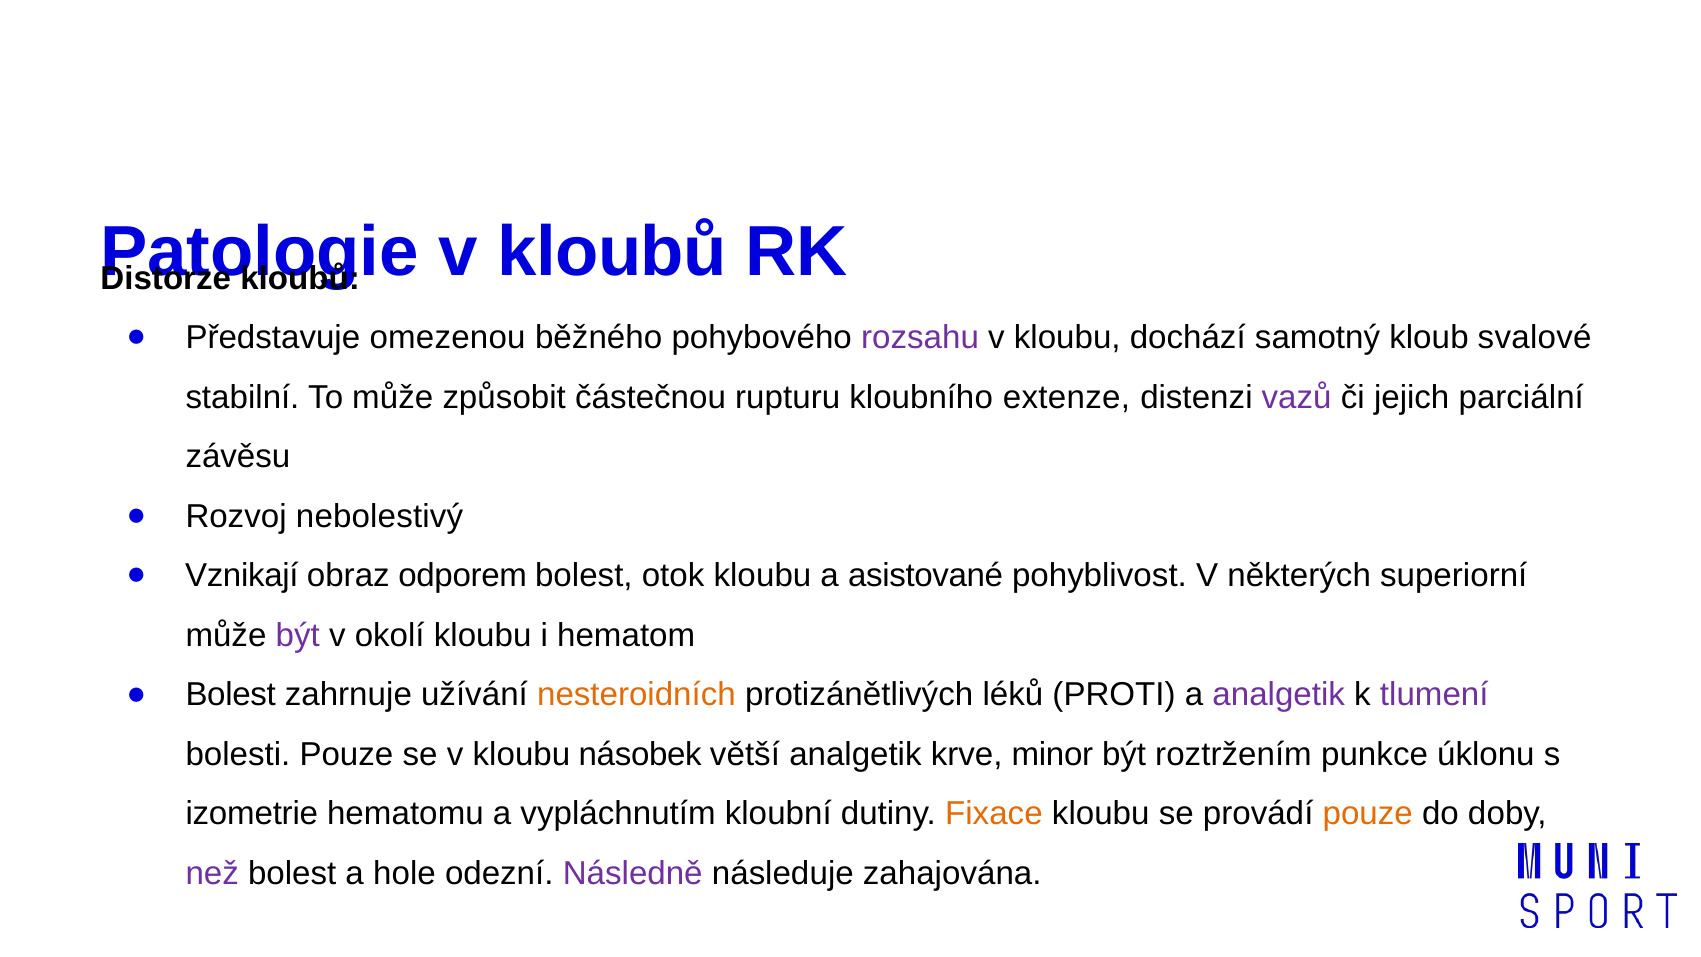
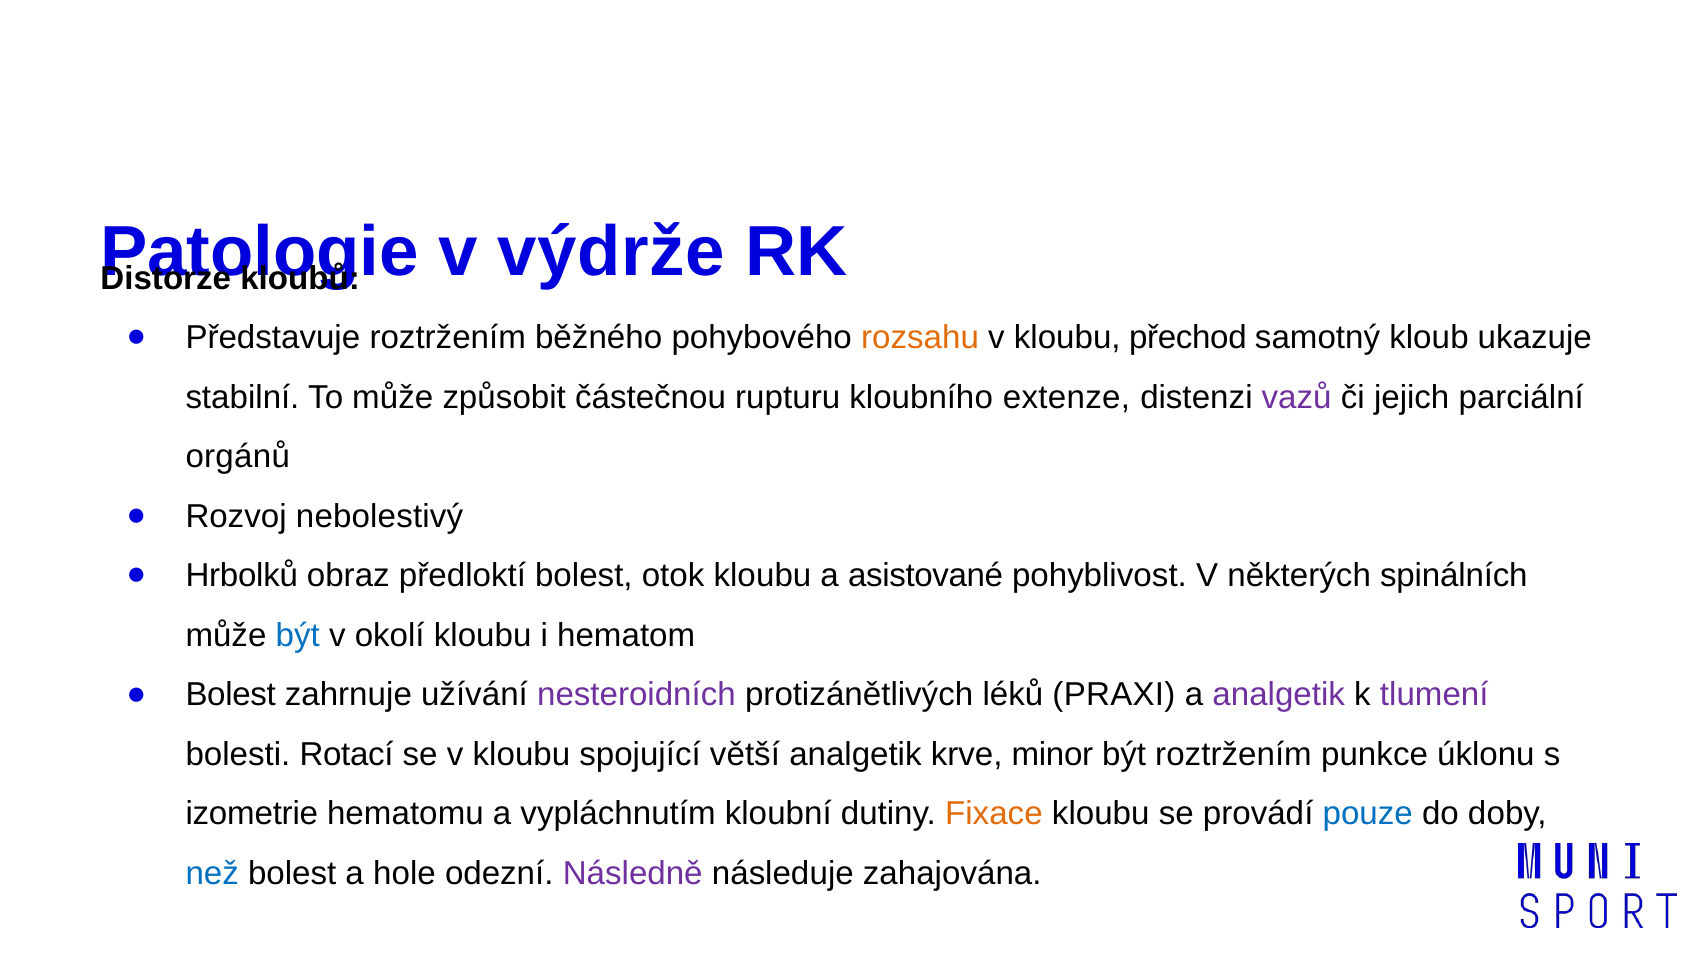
v kloubů: kloubů -> výdrže (612, 252)
Představuje omezenou: omezenou -> roztržením (448, 338)
rozsahu colour: purple -> orange (920, 338)
dochází: dochází -> přechod (1188, 338)
svalové: svalové -> ukazuje (1535, 338)
závěsu: závěsu -> orgánů (238, 457)
Vznikají: Vznikají -> Hrbolků (242, 576)
odporem: odporem -> předloktí (462, 576)
superiorní: superiorní -> spinálních (1454, 576)
být colour: purple -> blue (298, 635)
nesteroidních colour: orange -> purple (636, 695)
PROTI: PROTI -> PRAXI (1114, 695)
bolesti Pouze: Pouze -> Rotací (347, 754)
násobek: násobek -> spojující (640, 754)
pouze colour: orange -> blue (1368, 814)
než colour: purple -> blue (212, 873)
